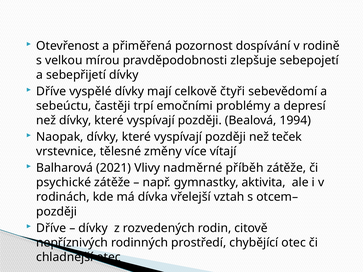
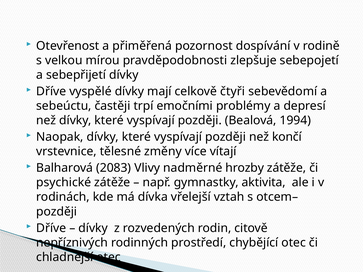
teček: teček -> končí (287, 137)
2021: 2021 -> 2083 (114, 168)
příběh: příběh -> hrozby (245, 168)
